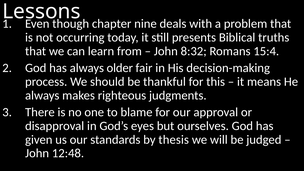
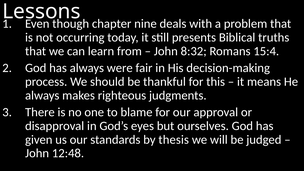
older: older -> were (120, 68)
